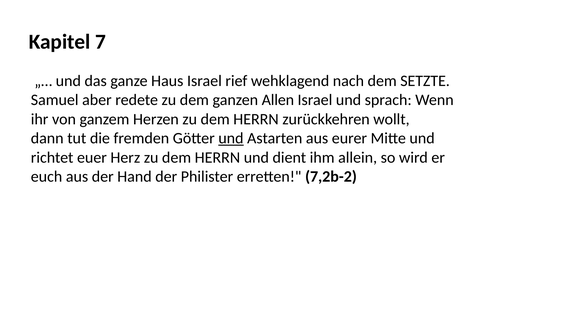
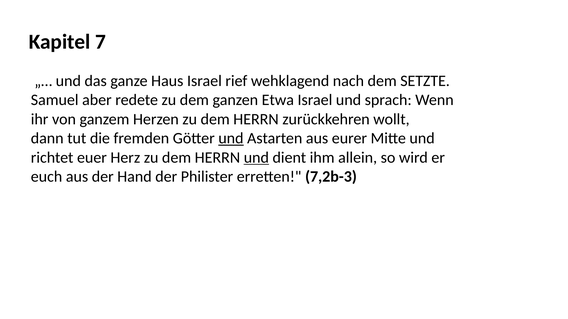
Allen: Allen -> Etwa (278, 100)
und underline: none -> present (256, 158)
7,2b-2: 7,2b-2 -> 7,2b-3 (331, 177)
